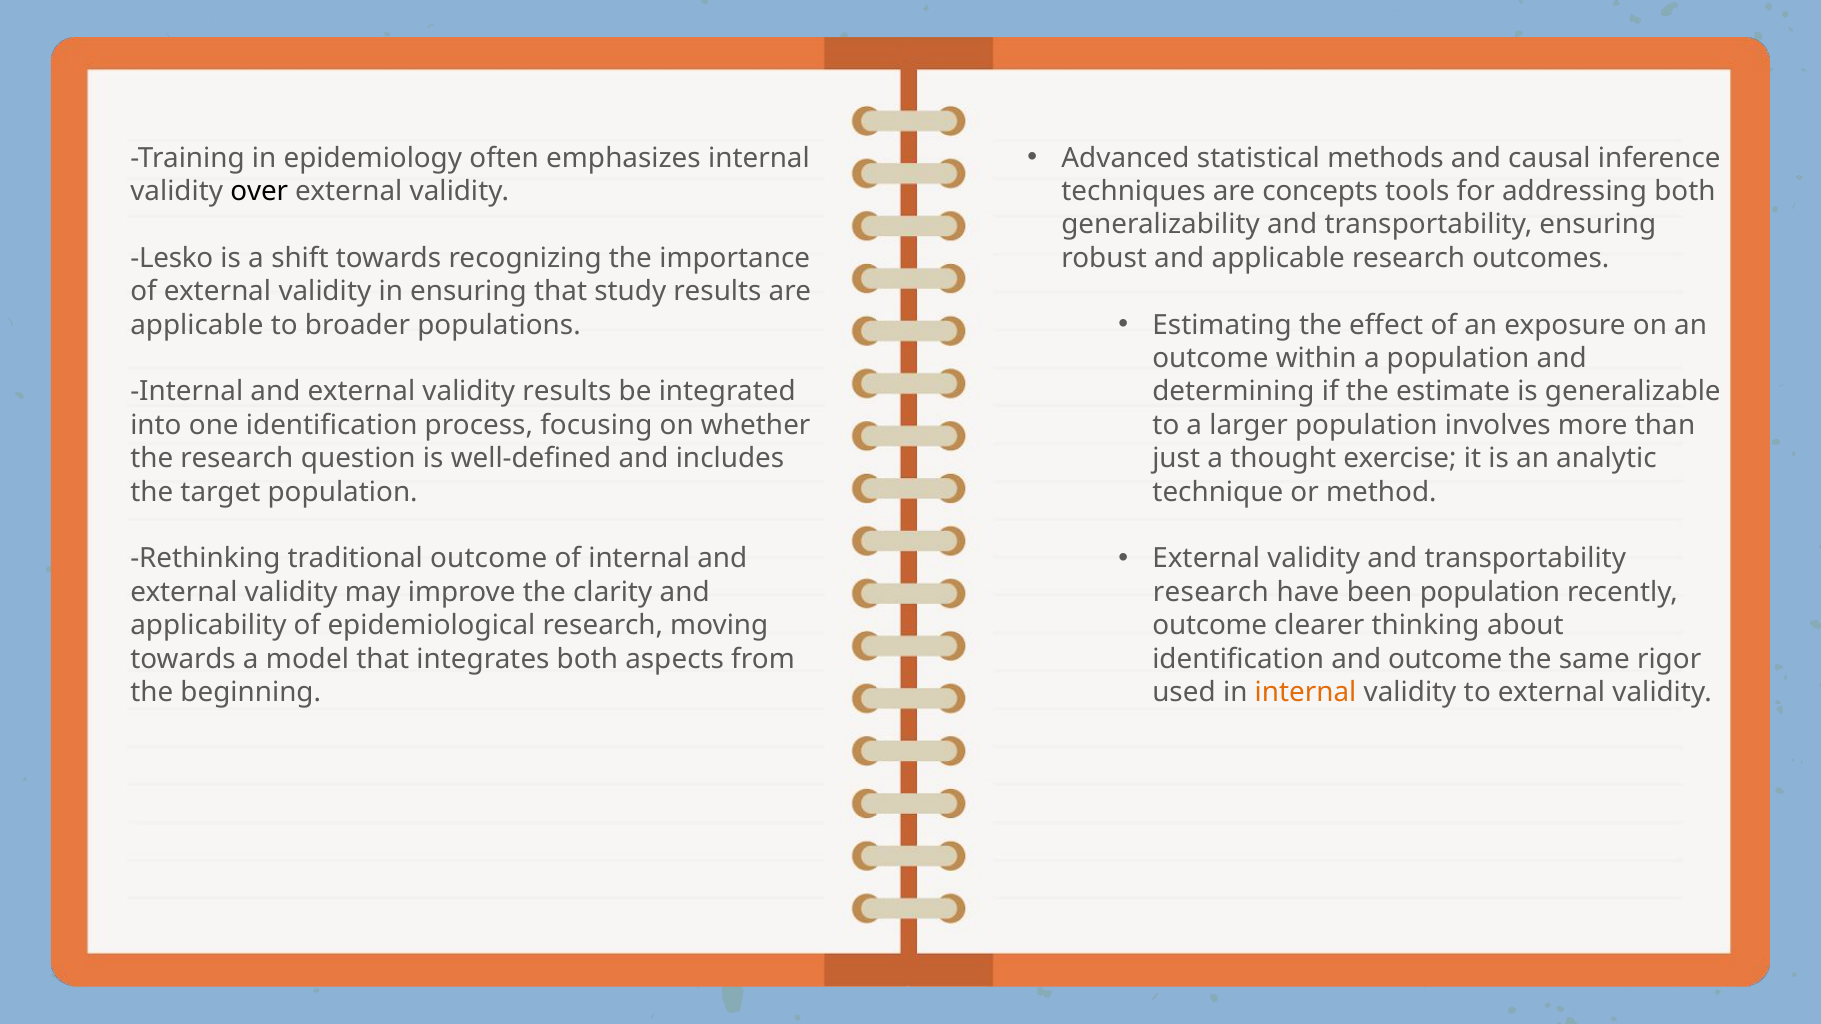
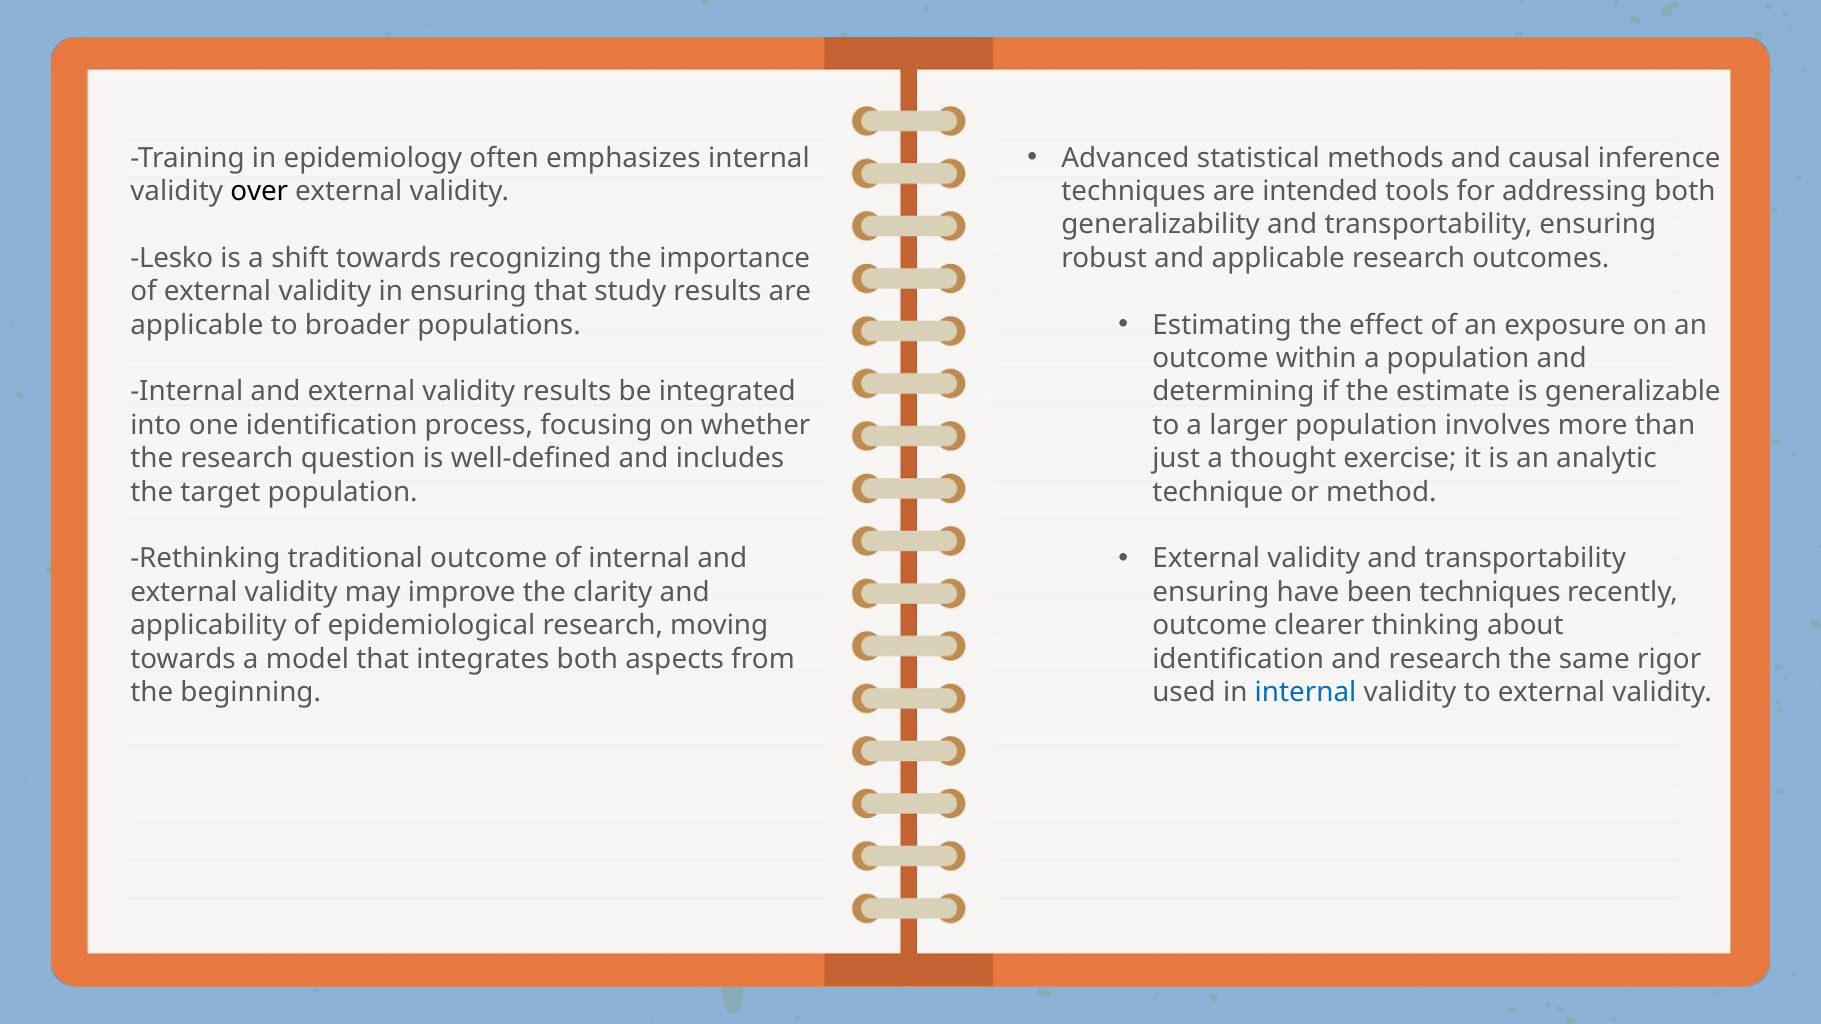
concepts: concepts -> intended (1320, 191)
research: research -> ensuring (1211, 592)
been population: population -> techniques (1490, 592)
and outcome: outcome -> research (1445, 659)
internal colour: orange -> blue (1305, 692)
